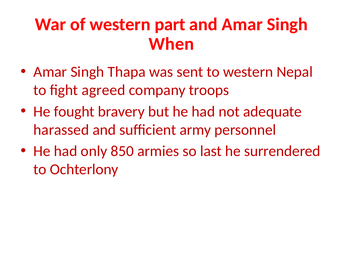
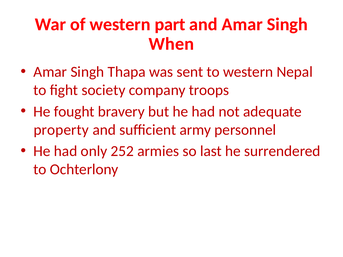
agreed: agreed -> society (103, 90)
harassed: harassed -> property (61, 130)
850: 850 -> 252 (122, 151)
